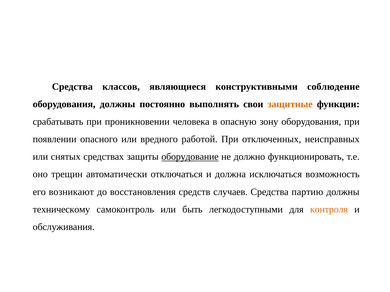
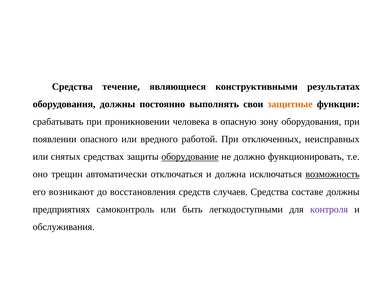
классов: классов -> течение (121, 87)
соблюдение: соблюдение -> результатах (333, 87)
возможность underline: none -> present (333, 175)
партию: партию -> составе (307, 192)
техническому: техническому -> предприятиях (61, 210)
контроля colour: orange -> purple (329, 210)
